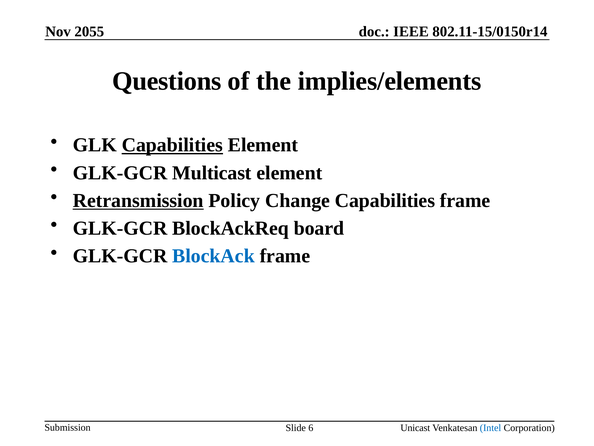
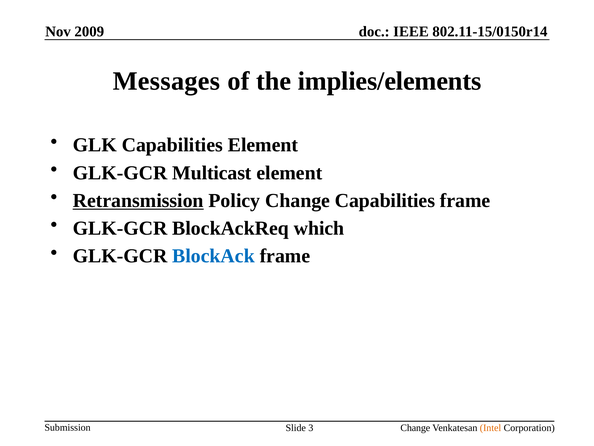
2055: 2055 -> 2009 (89, 32)
Questions: Questions -> Messages (167, 81)
Capabilities underline: present -> none (172, 145)
board: board -> which (319, 228)
Unicast: Unicast -> Change (415, 427)
Intel colour: blue -> orange (491, 427)
6: 6 -> 3 (311, 427)
